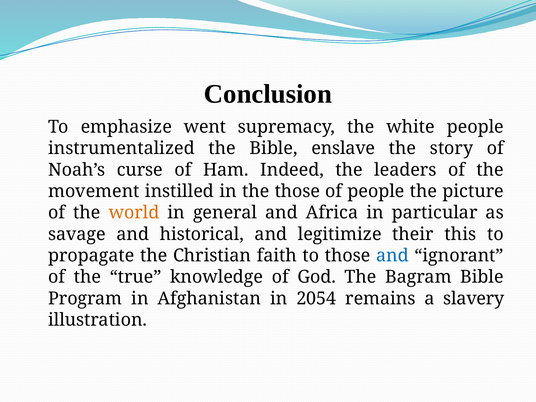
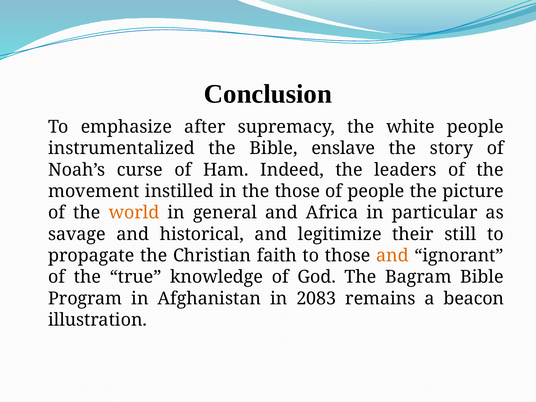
went: went -> after (205, 127)
this: this -> still (460, 234)
and colour: blue -> orange (392, 256)
2054: 2054 -> 2083 (316, 299)
slavery: slavery -> beacon (474, 299)
